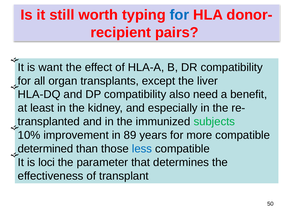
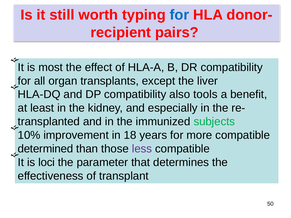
want: want -> most (51, 67)
need: need -> tools (205, 95)
89: 89 -> 18 (130, 135)
less colour: blue -> purple (142, 149)
